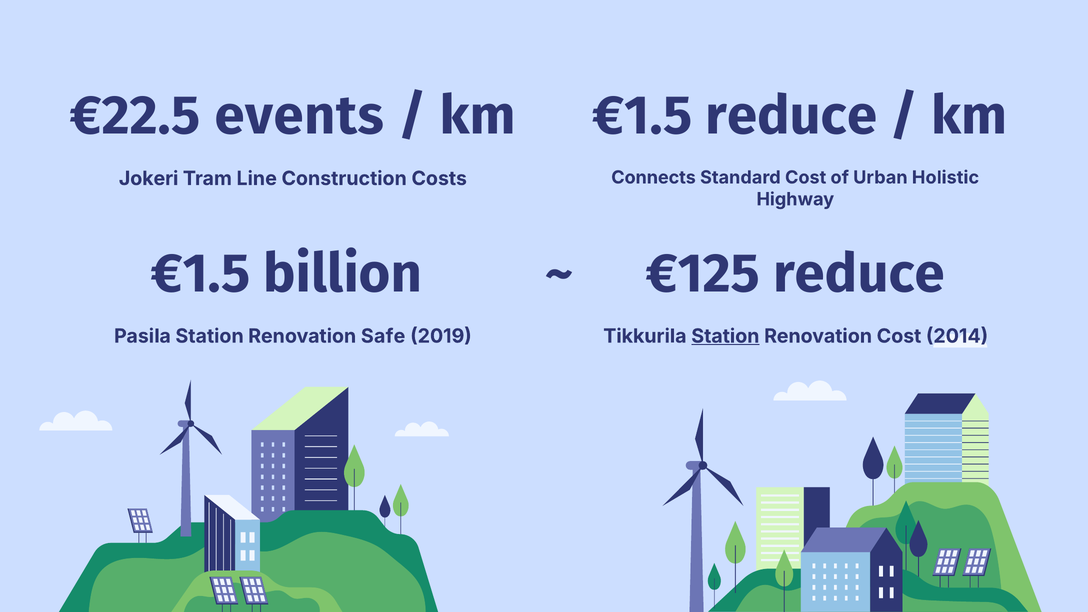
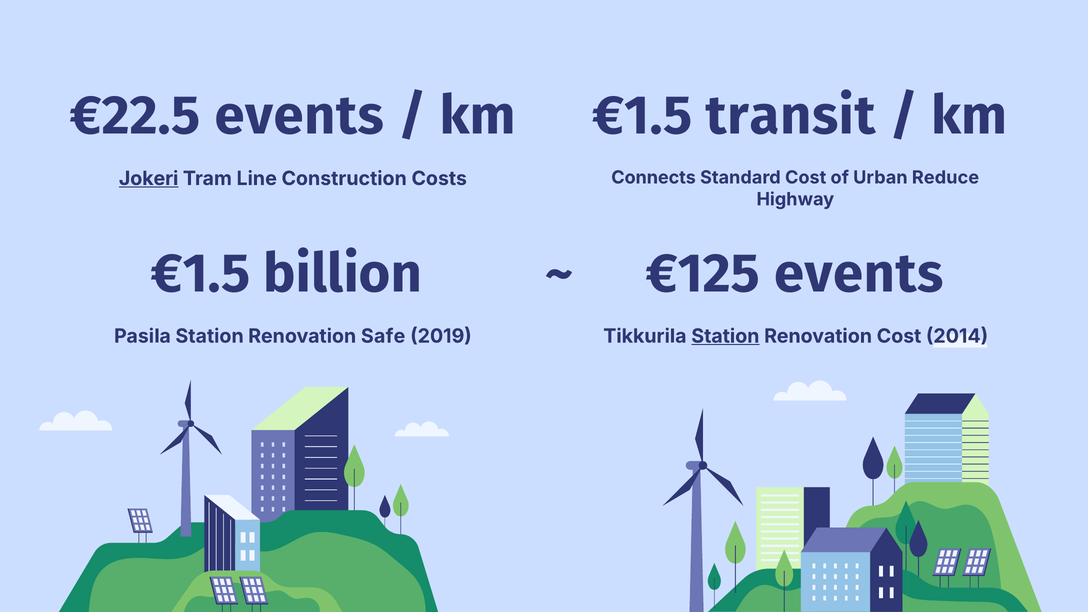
€1.5 reduce: reduce -> transit (791, 116)
Holistic: Holistic -> Reduce (945, 178)
Jokeri underline: none -> present (149, 179)
€125 reduce: reduce -> events (859, 274)
